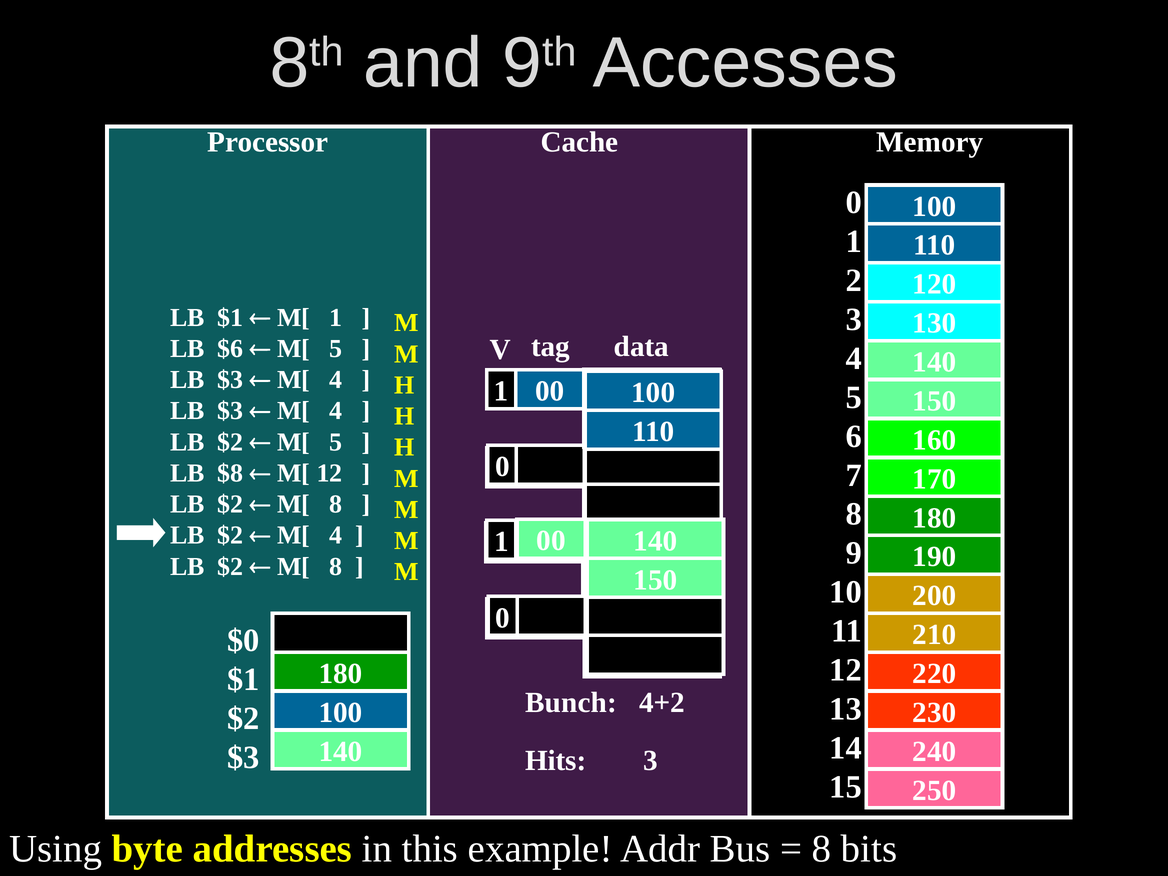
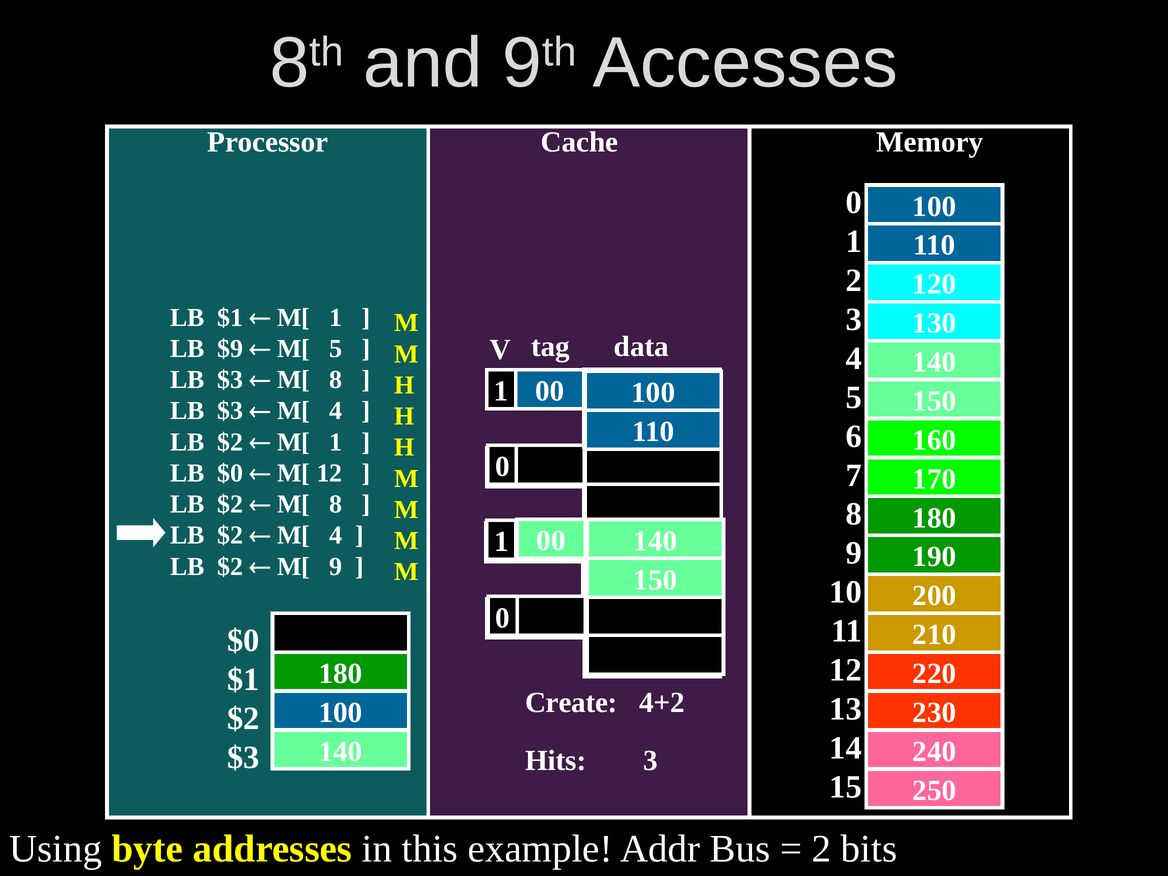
$6: $6 -> $9 (230, 349)
4: 4 -> 8 (336, 380)
5: 5 -> 1 (336, 442)
LB $8: $8 -> $0 (230, 473)
8: 8 -> 9 (336, 567)
Bunch: Bunch -> Create (571, 703)
8: 8 -> 2 (822, 849)
